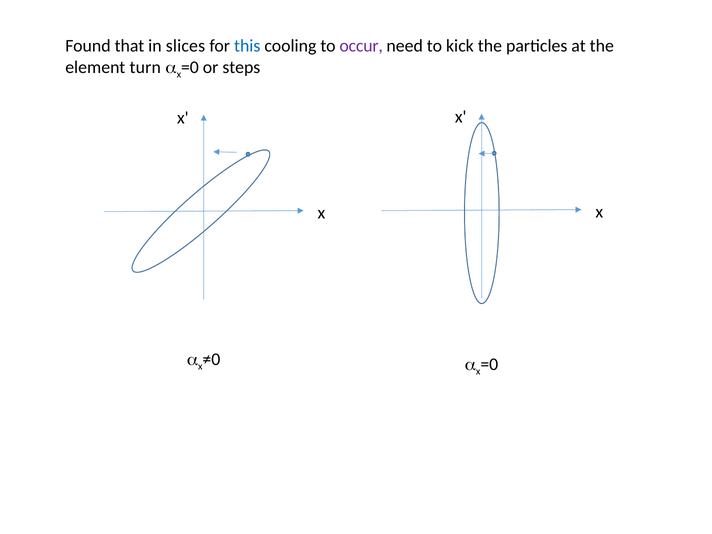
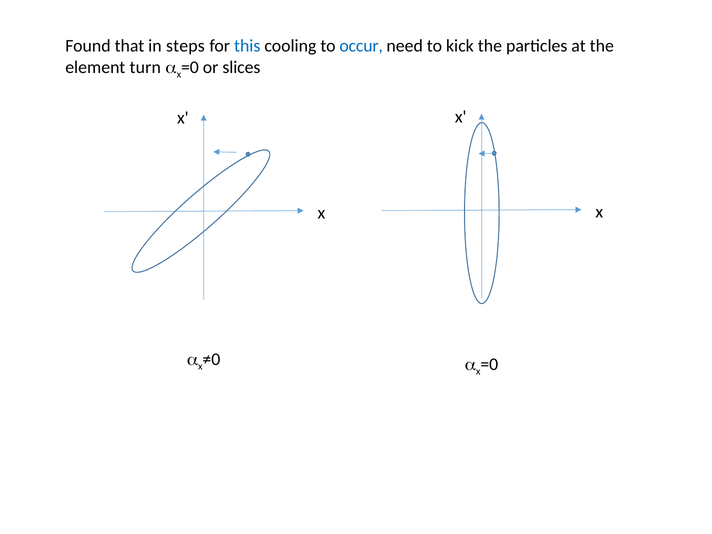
slices: slices -> steps (185, 46)
occur colour: purple -> blue (361, 46)
steps: steps -> slices (241, 67)
